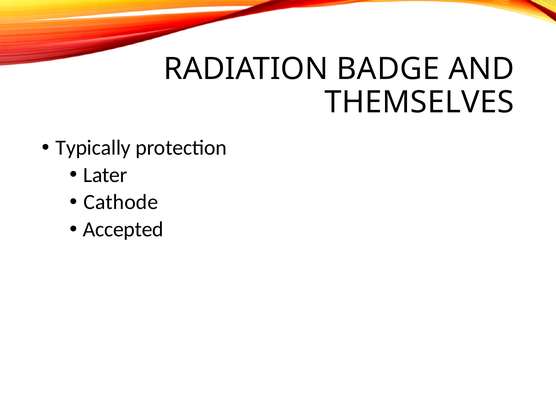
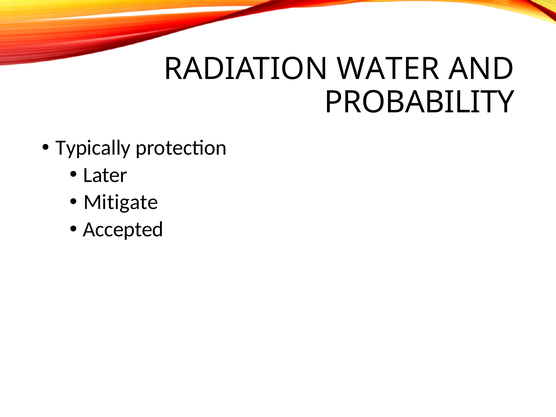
BADGE: BADGE -> WATER (388, 69)
THEMSELVES: THEMSELVES -> PROBABILITY (419, 102)
Cathode: Cathode -> Mitigate (121, 202)
